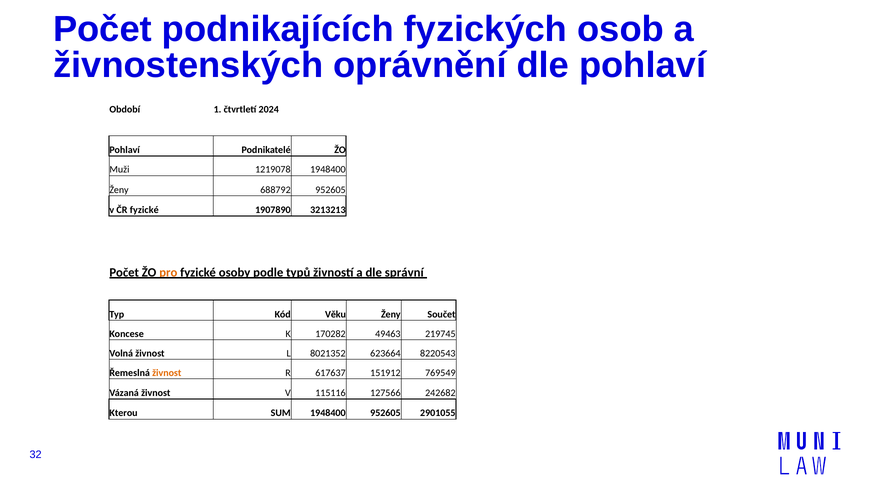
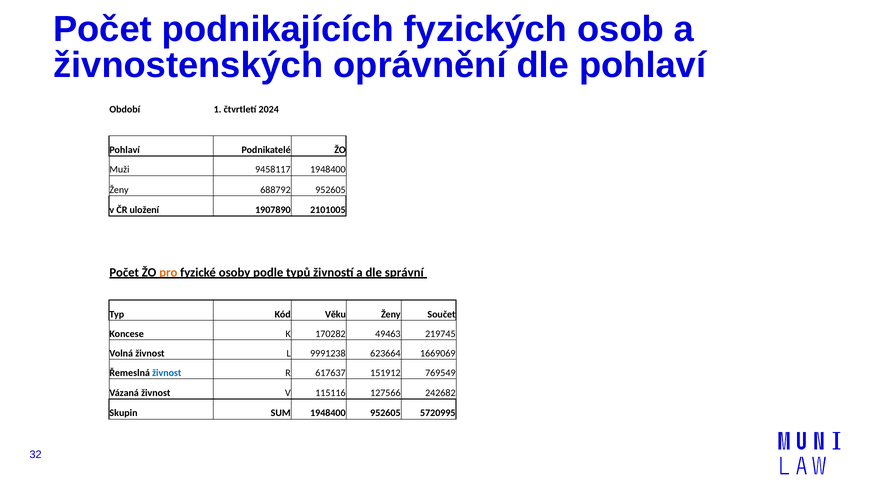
1219078: 1219078 -> 9458117 (273, 170)
ČR fyzické: fyzické -> uložení (144, 210)
3213213: 3213213 -> 2101005 (328, 210)
8021352: 8021352 -> 9991238 (328, 354)
8220543: 8220543 -> 1669069 (438, 354)
živnost colour: orange -> blue (167, 373)
Kterou: Kterou -> Skupin (124, 414)
2901055: 2901055 -> 5720995 (438, 414)
